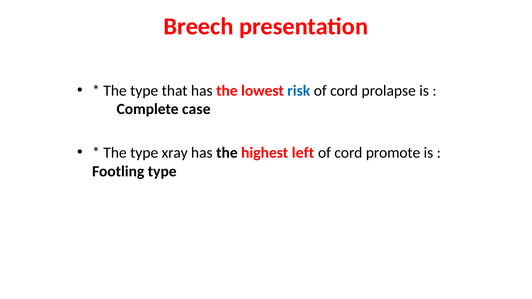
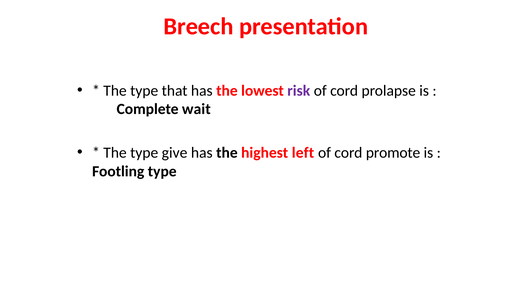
risk colour: blue -> purple (299, 91)
case: case -> wait (196, 109)
xray: xray -> give (175, 153)
